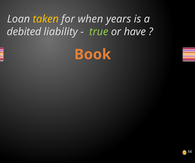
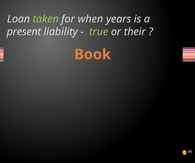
taken colour: yellow -> light green (46, 19)
debited: debited -> present (24, 32)
have: have -> their (135, 32)
